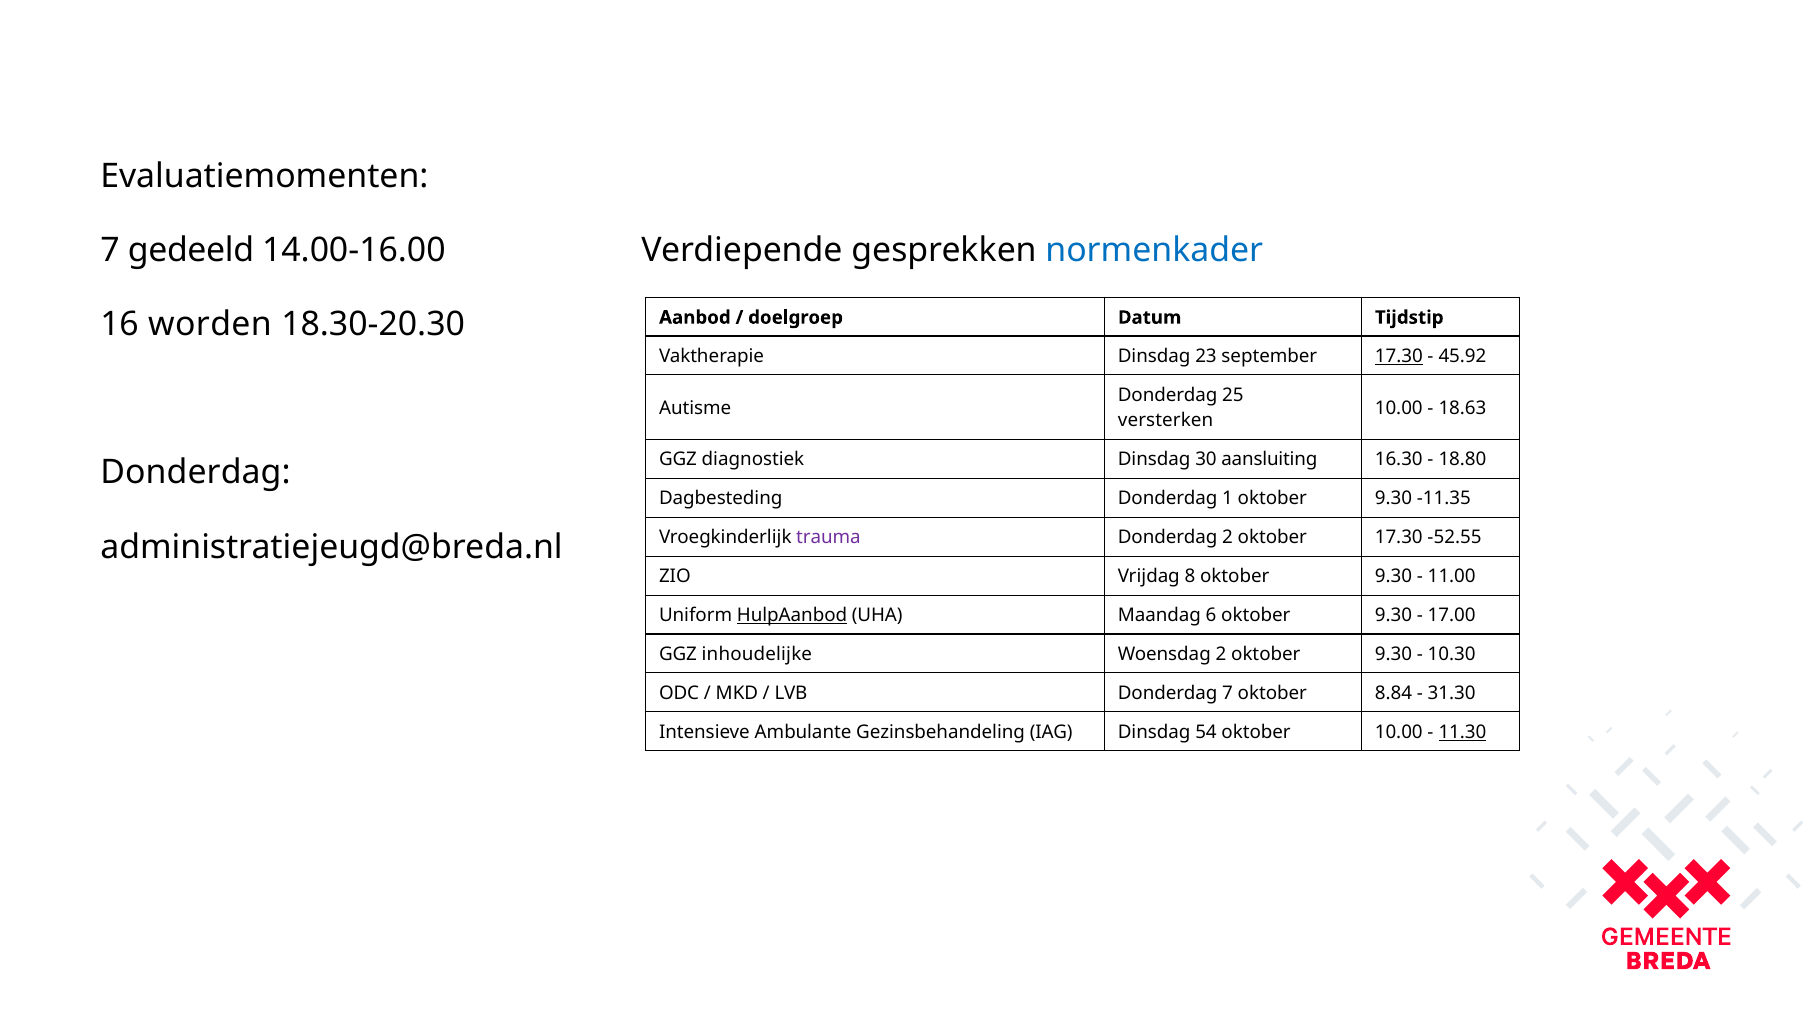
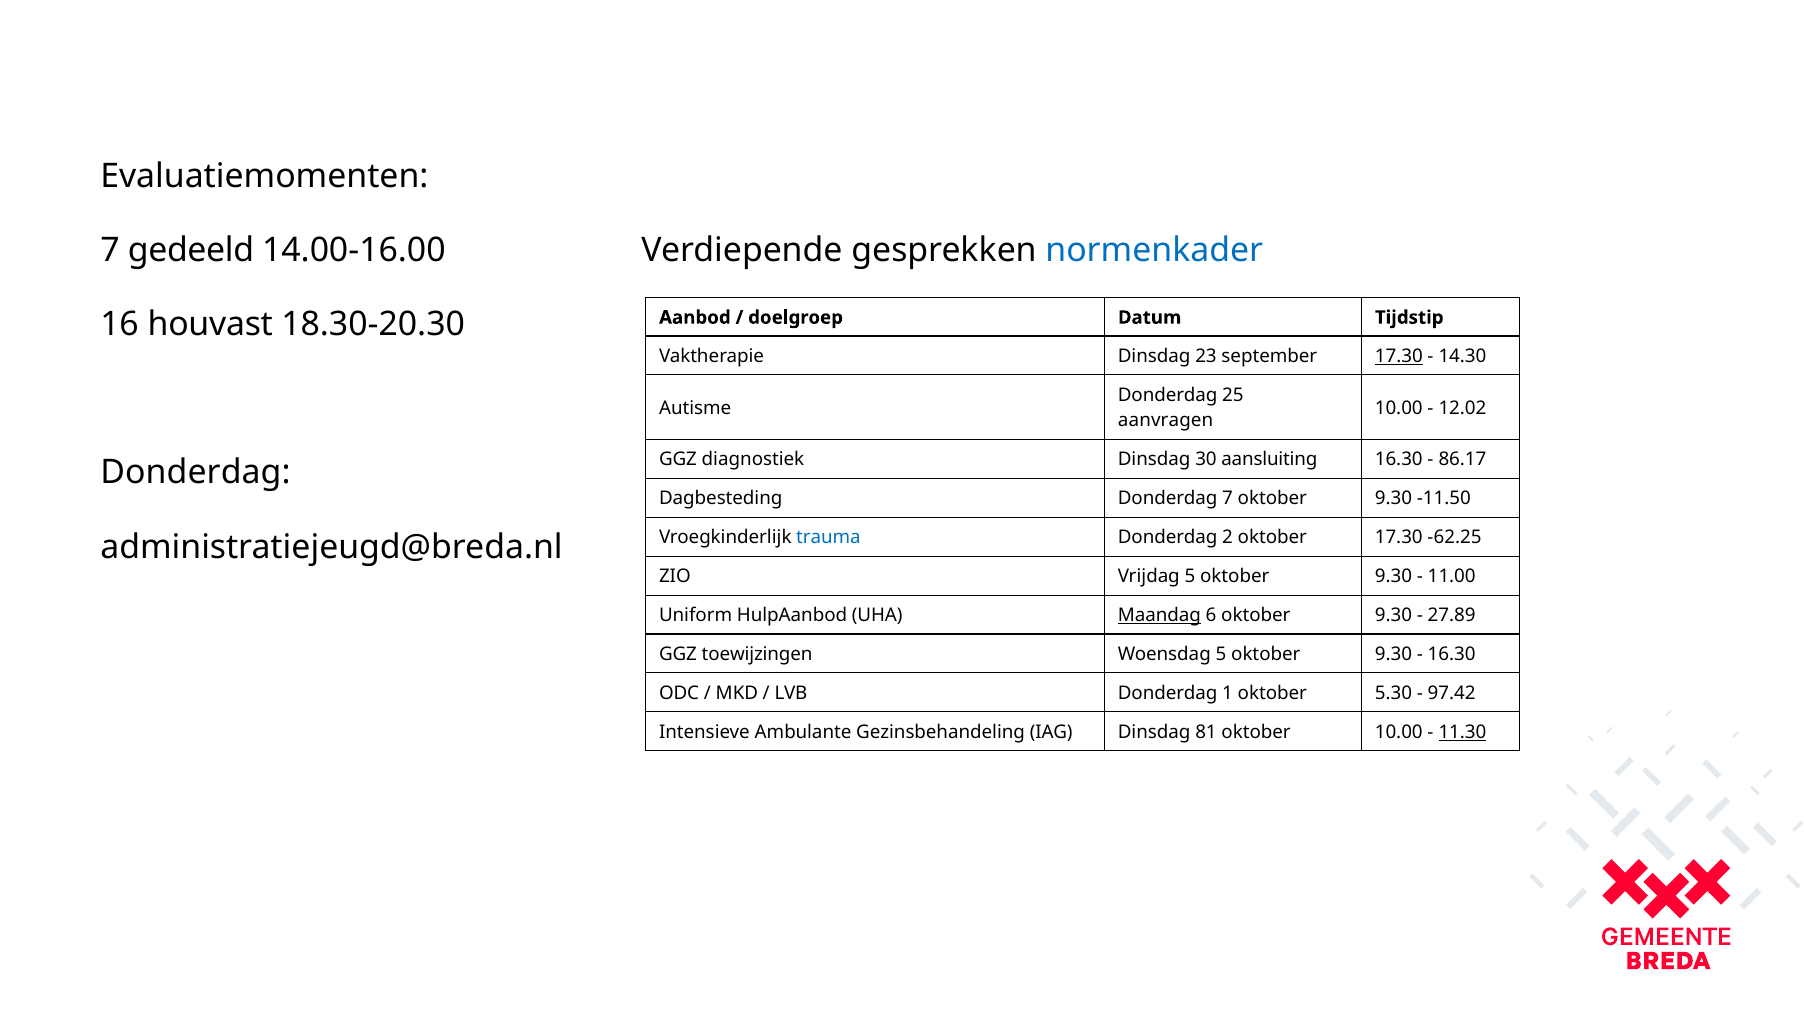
worden: worden -> houvast (210, 324)
45.92: 45.92 -> 14.30 (1462, 356)
18.63: 18.63 -> 12.02 (1462, 408)
versterken: versterken -> aanvragen (1166, 421)
18.80: 18.80 -> 86.17 (1462, 460)
Donderdag 1: 1 -> 7 (1228, 499)
-11.35: -11.35 -> -11.50 (1444, 499)
trauma colour: purple -> blue (828, 537)
-52.55: -52.55 -> -62.25 (1455, 537)
Vrijdag 8: 8 -> 5 (1190, 576)
HulpAanbod underline: present -> none (792, 615)
Maandag underline: none -> present (1159, 615)
17.00: 17.00 -> 27.89 (1452, 615)
inhoudelijke: inhoudelijke -> toewijzingen (757, 654)
Woensdag 2: 2 -> 5 (1221, 654)
10.30: 10.30 -> 16.30 (1452, 654)
Donderdag 7: 7 -> 1 (1228, 693)
8.84: 8.84 -> 5.30 (1394, 693)
31.30: 31.30 -> 97.42 (1452, 693)
54: 54 -> 81 (1206, 732)
